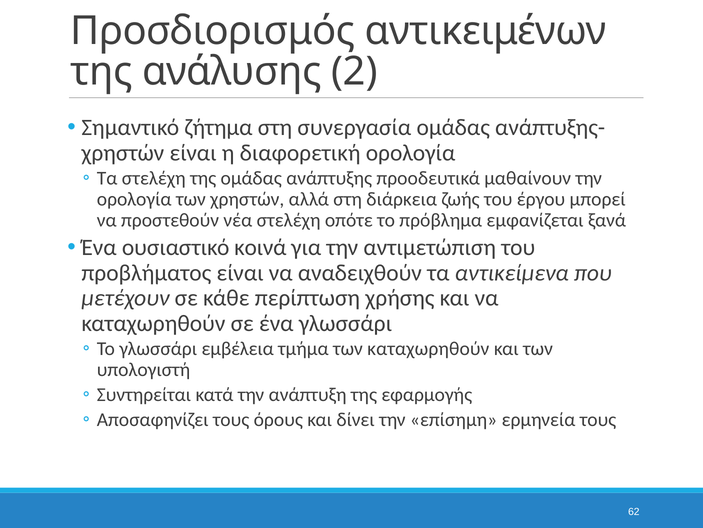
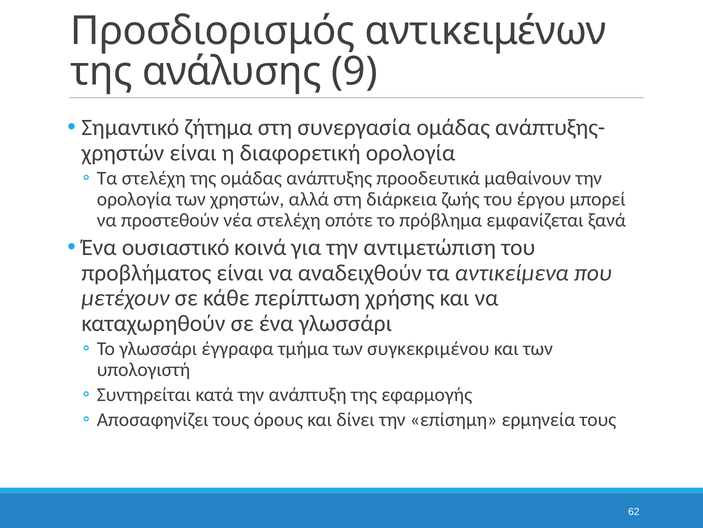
2: 2 -> 9 (354, 72)
εμβέλεια: εμβέλεια -> έγγραφα (238, 348)
των καταχωρηθούν: καταχωρηθούν -> συγκεκριμένου (428, 348)
